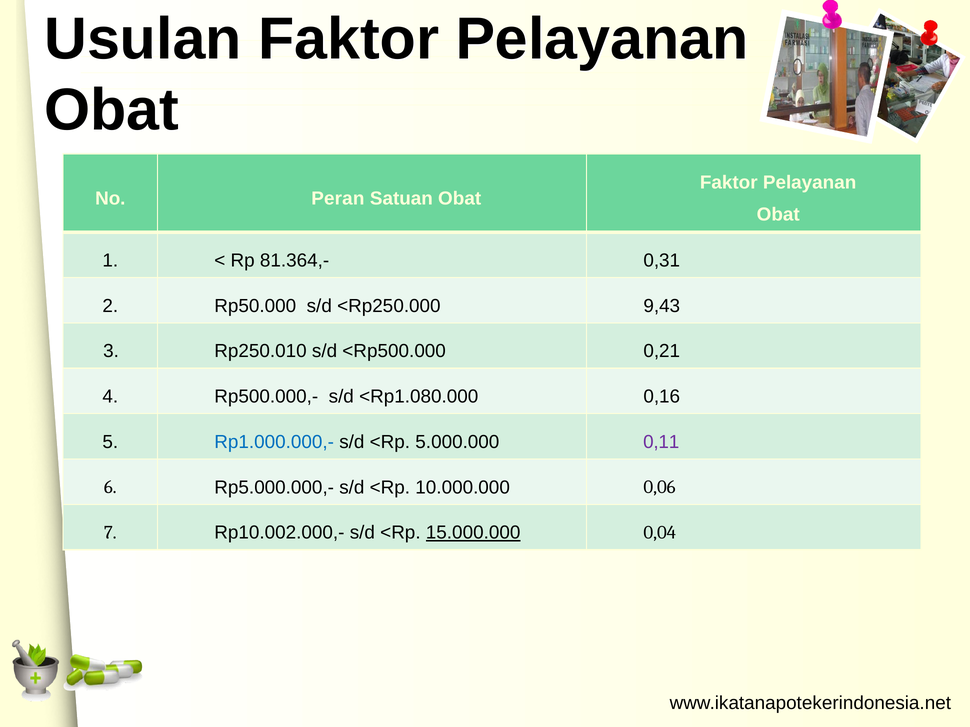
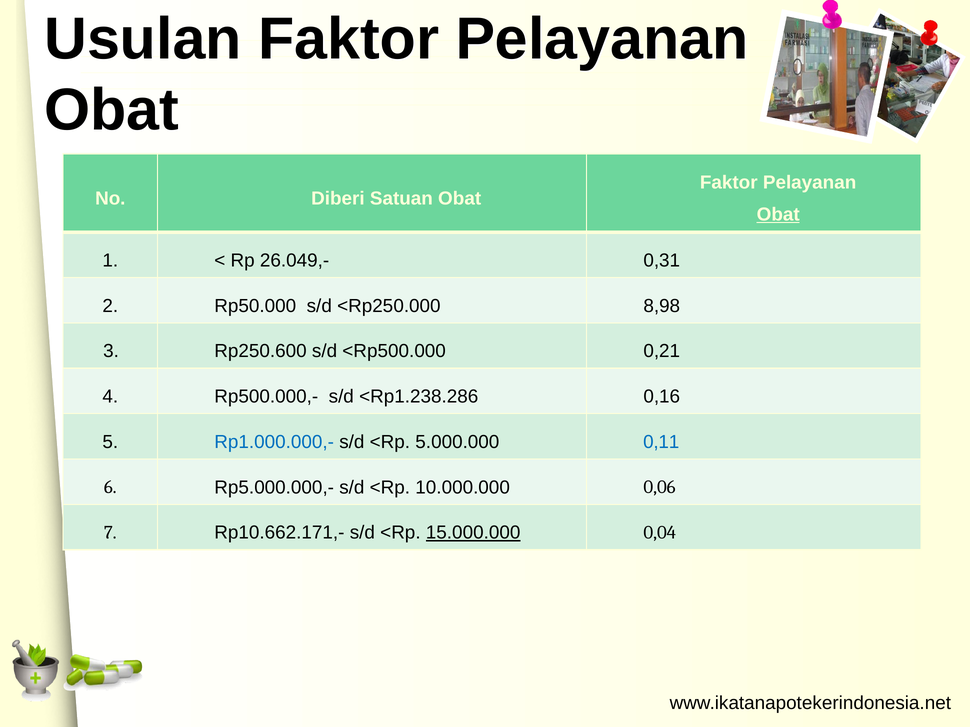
Peran: Peran -> Diberi (338, 199)
Obat underline: none -> present (778, 215)
81.364,-: 81.364,- -> 26.049,- (295, 261)
9,43: 9,43 -> 8,98 (662, 306)
Rp250.010: Rp250.010 -> Rp250.600 (261, 351)
<Rp1.080.000: <Rp1.080.000 -> <Rp1.238.286 (419, 397)
0,11 colour: purple -> blue (661, 442)
Rp10.002.000,-: Rp10.002.000,- -> Rp10.662.171,- (279, 533)
